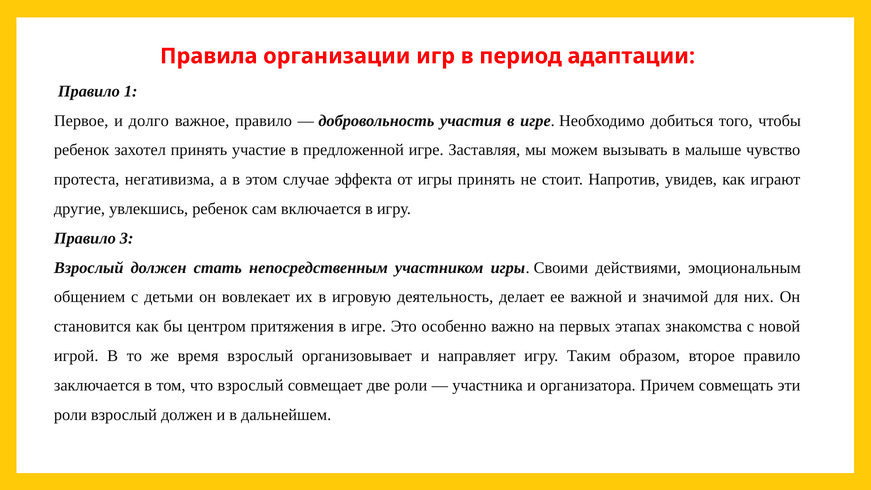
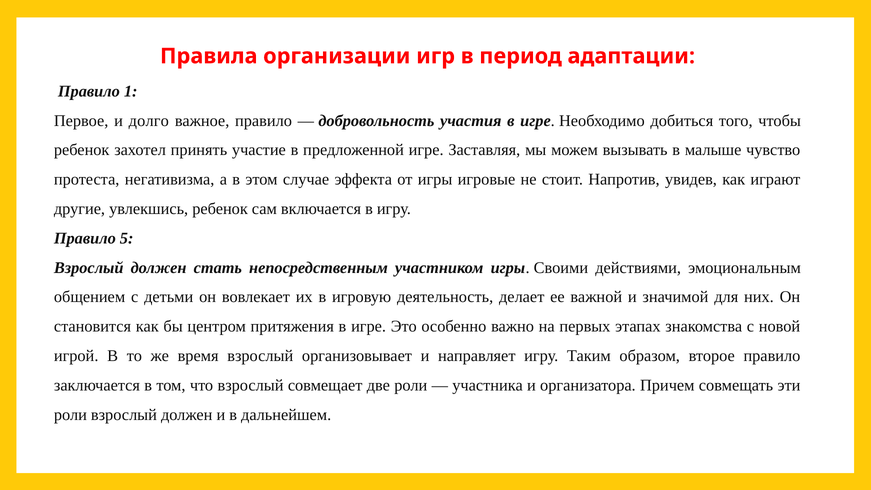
игры принять: принять -> игровые (486, 179)
3: 3 -> 5 (127, 238)
